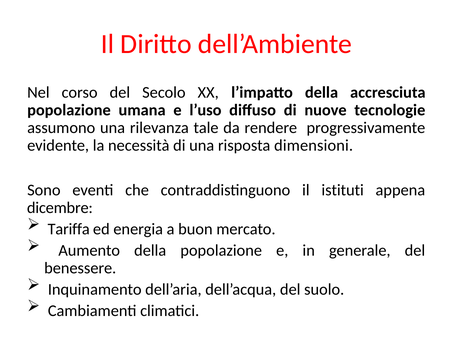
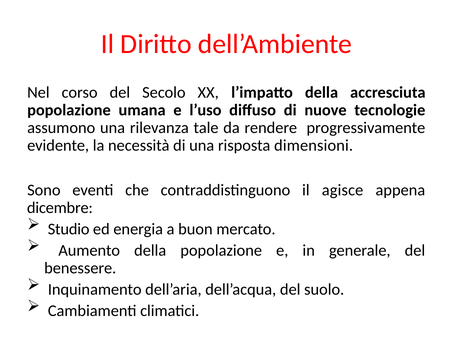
istituti: istituti -> agisce (343, 190)
Tariffa: Tariffa -> Studio (69, 229)
